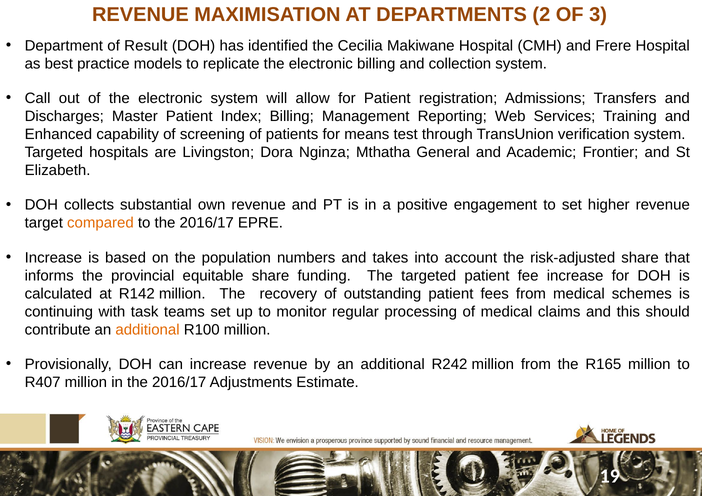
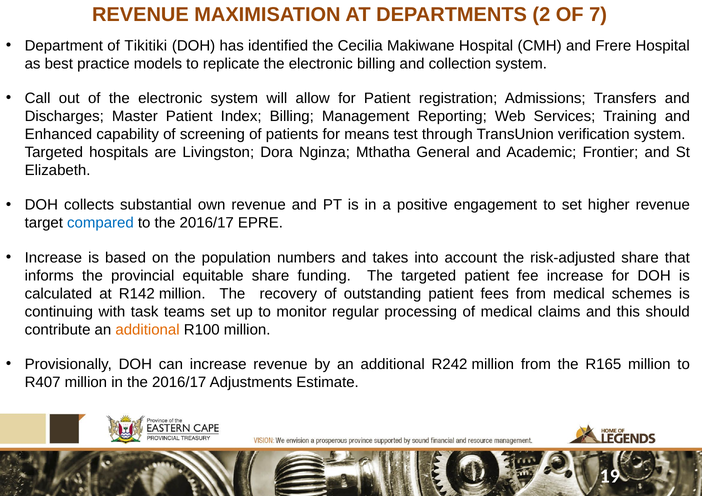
3: 3 -> 7 (598, 15)
Result: Result -> Tikitiki (146, 46)
compared colour: orange -> blue (100, 223)
